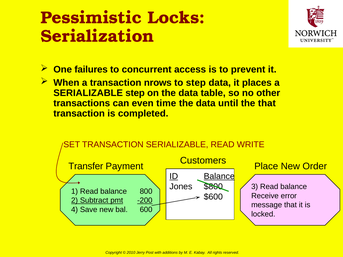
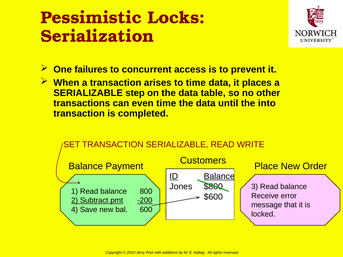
nrows: nrows -> arises (158, 83)
to step: step -> time (196, 83)
the that: that -> into (267, 103)
Transfer: Transfer -> Balance (86, 166)
